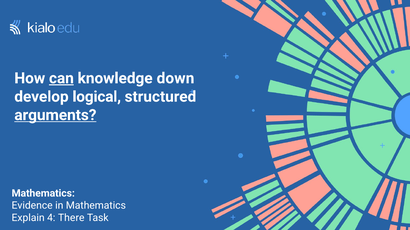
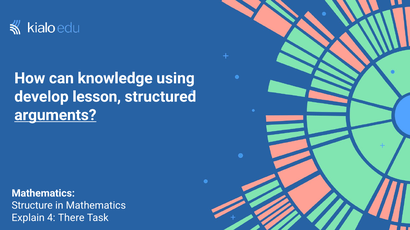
can underline: present -> none (61, 78)
down: down -> using (176, 78)
logical: logical -> lesson (97, 97)
Evidence: Evidence -> Structure (32, 206)
